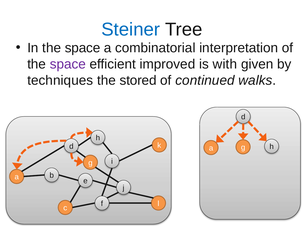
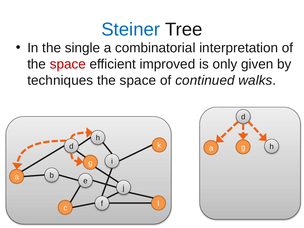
In the space: space -> single (82, 48)
space colour: purple -> red (68, 64)
with: with -> only (225, 64)
stored: stored -> space (138, 80)
